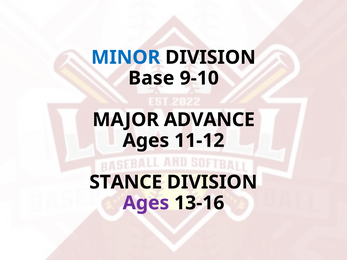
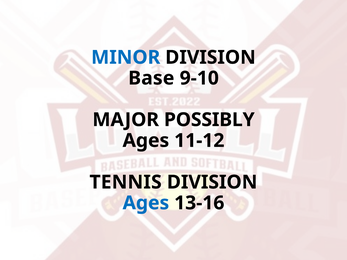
ADVANCE: ADVANCE -> POSSIBLY (209, 120)
STANCE: STANCE -> TENNIS (126, 182)
Ages colour: purple -> blue (146, 203)
